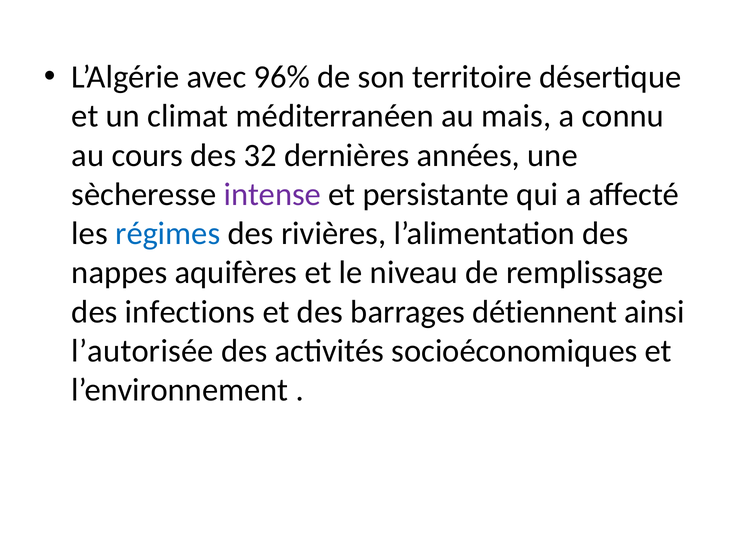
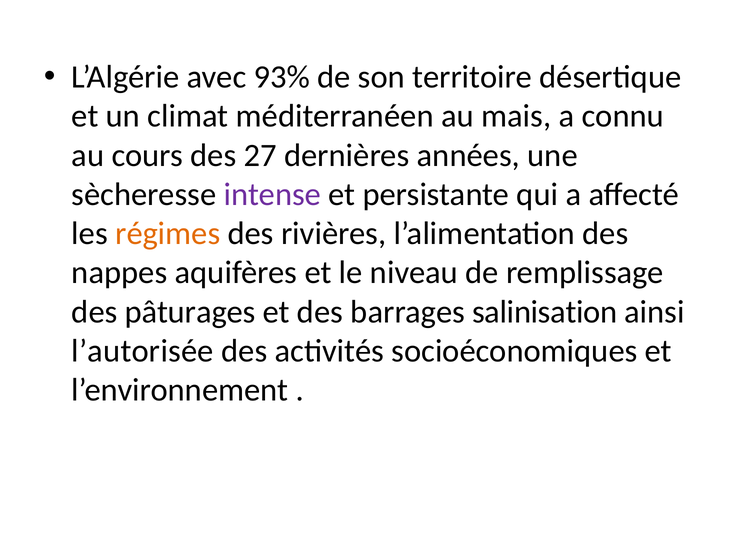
96%: 96% -> 93% (282, 77)
32: 32 -> 27 (260, 155)
régimes colour: blue -> orange (168, 233)
infections: infections -> pâturages (190, 312)
détiennent: détiennent -> salinisation (545, 312)
